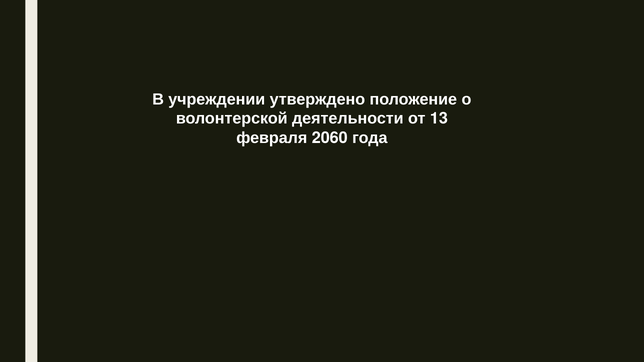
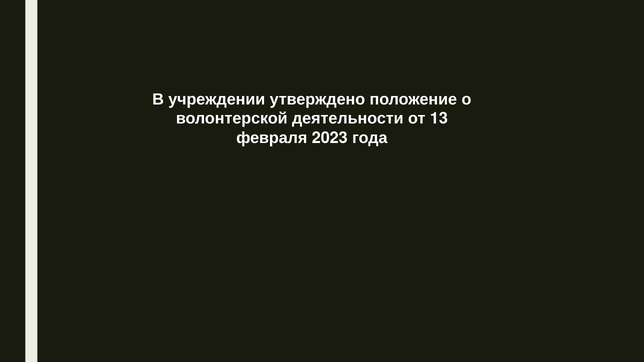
2060: 2060 -> 2023 (330, 138)
